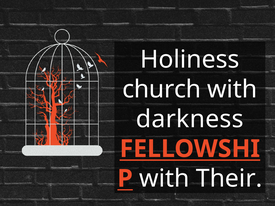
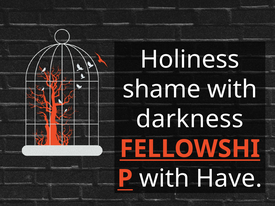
church: church -> shame (162, 89)
Their: Their -> Have (229, 179)
